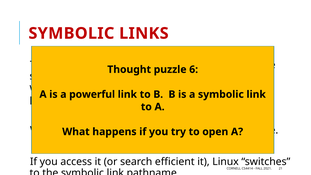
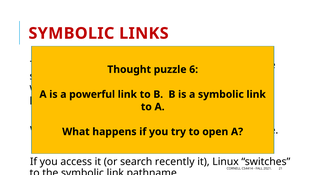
efficient: efficient -> recently (175, 162)
